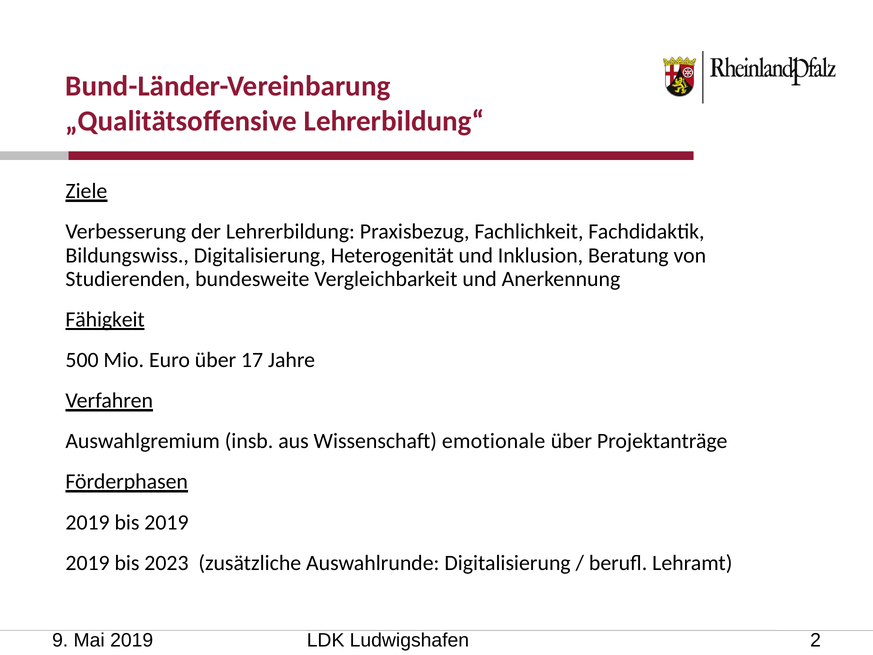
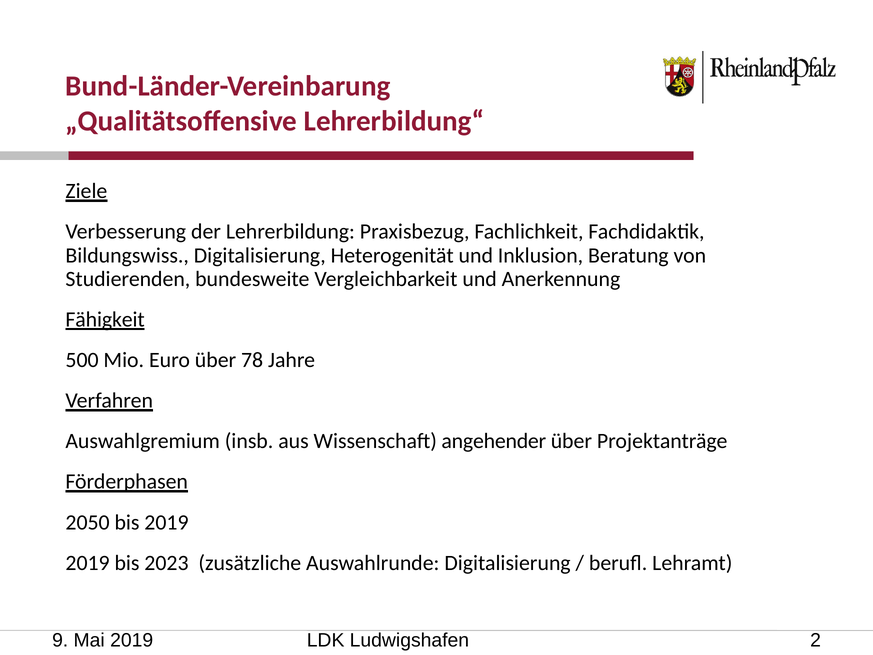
17: 17 -> 78 (252, 360)
emotionale: emotionale -> angehender (494, 441)
2019: 2019 -> 2050 (88, 522)
